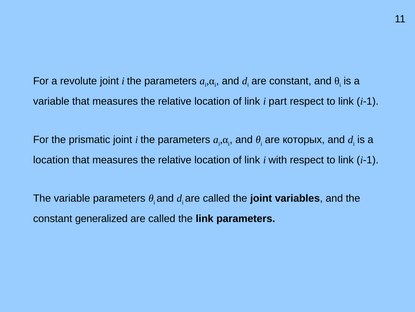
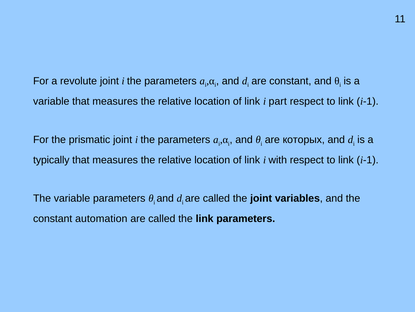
location: location -> typically (51, 160)
generalized: generalized -> automation (101, 218)
